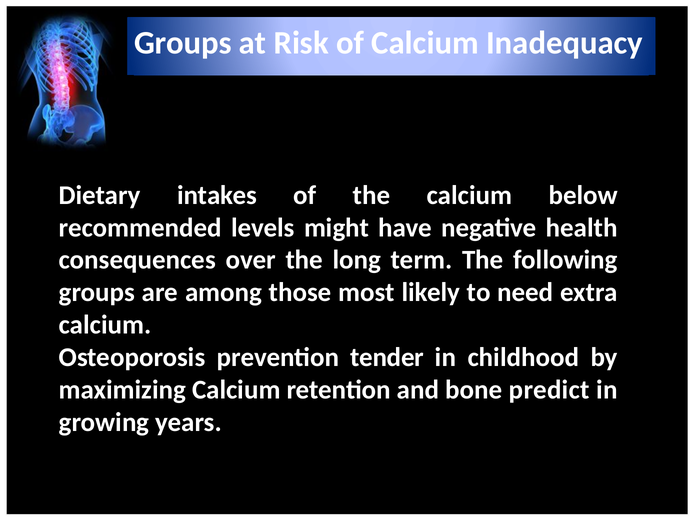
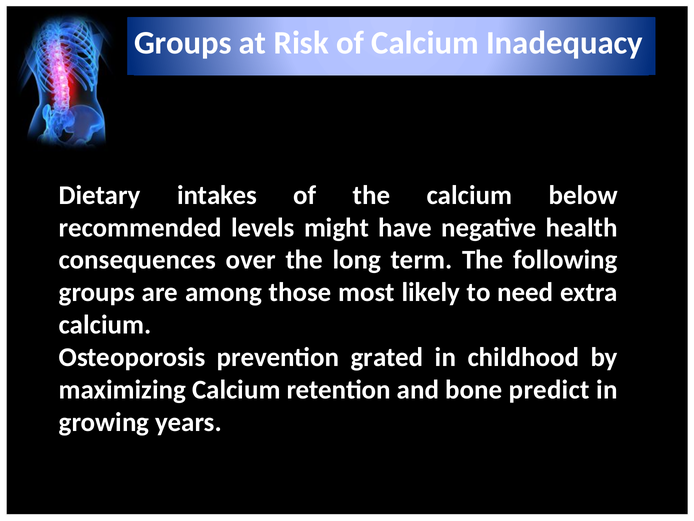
tender: tender -> grated (387, 357)
